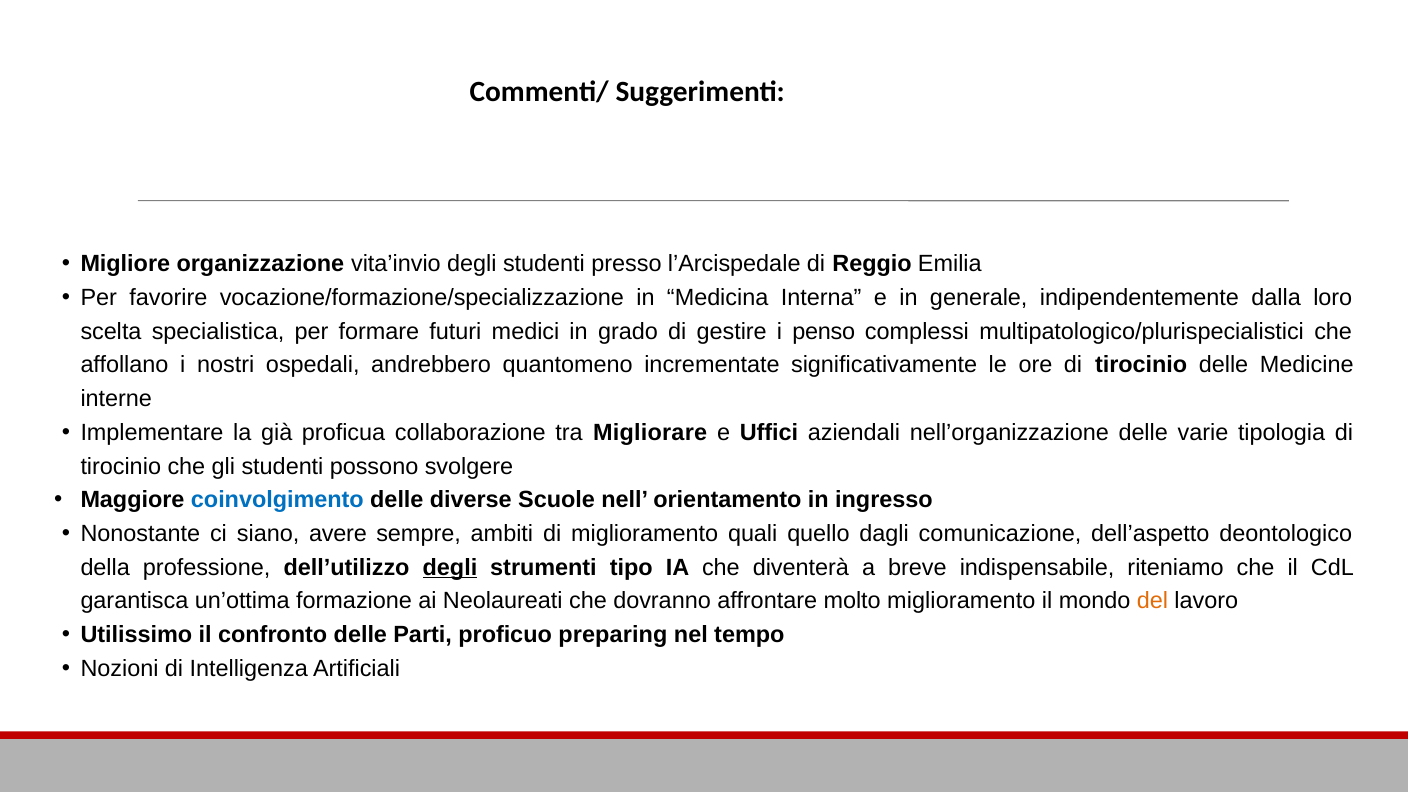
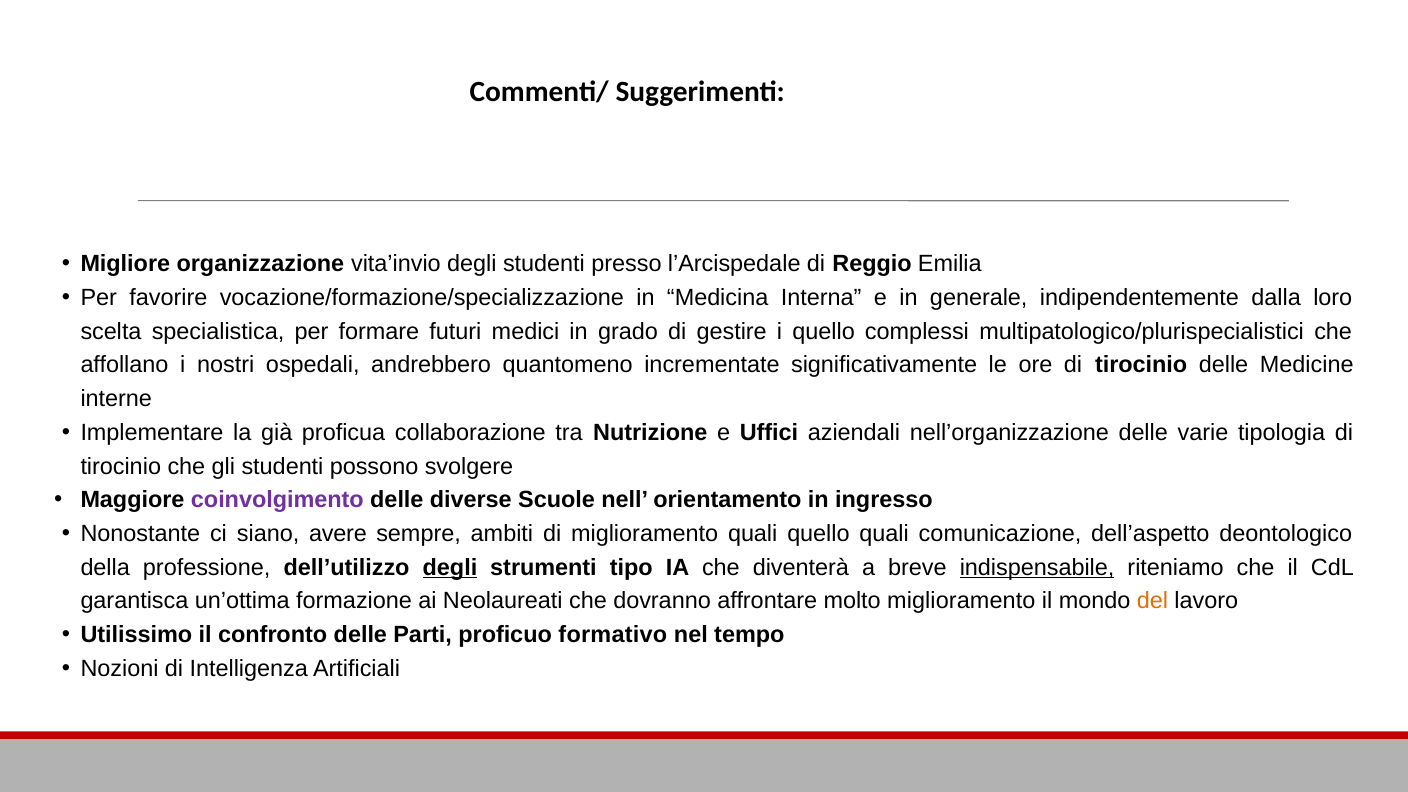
i penso: penso -> quello (824, 332)
Migliorare: Migliorare -> Nutrizione (650, 433)
coinvolgimento colour: blue -> purple (277, 500)
quello dagli: dagli -> quali (884, 534)
indispensabile underline: none -> present (1037, 568)
preparing: preparing -> formativo (613, 635)
